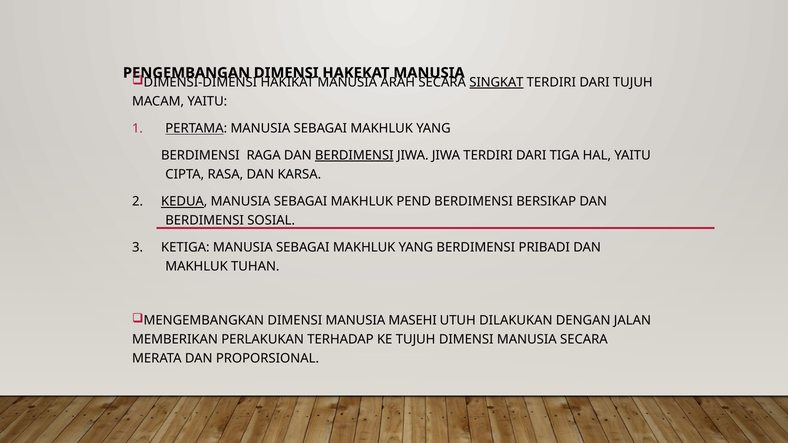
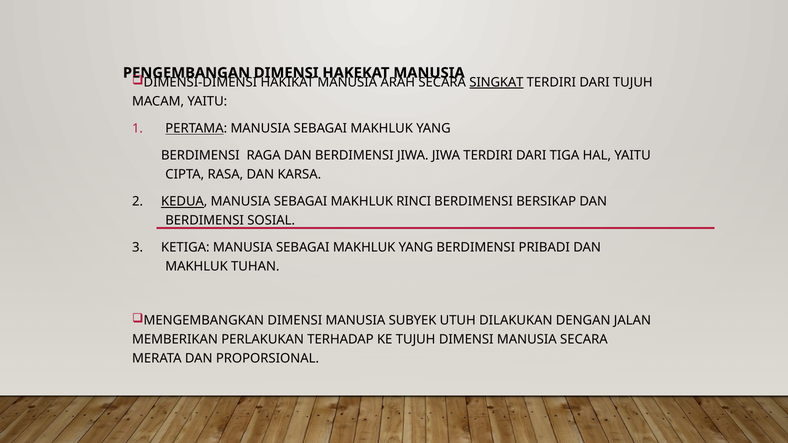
BERDIMENSI underline: present -> none (354, 156)
PEND: PEND -> RINCI (414, 202)
MASEHI: MASEHI -> SUBYEK (413, 321)
